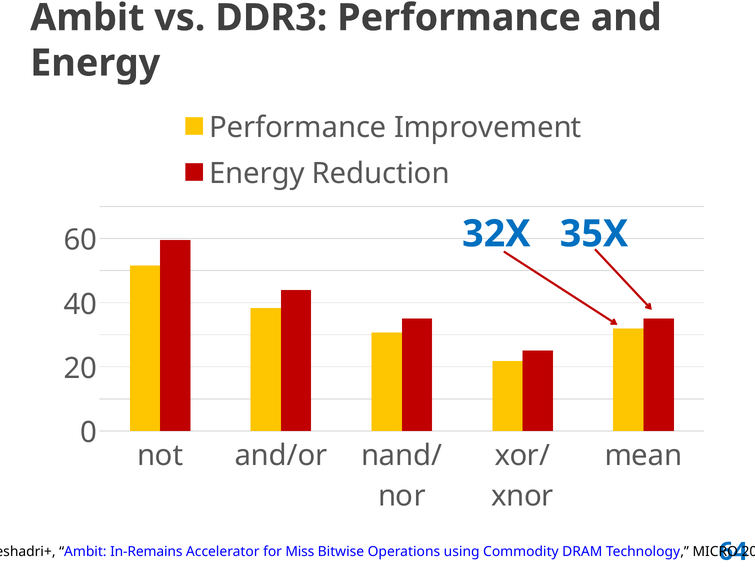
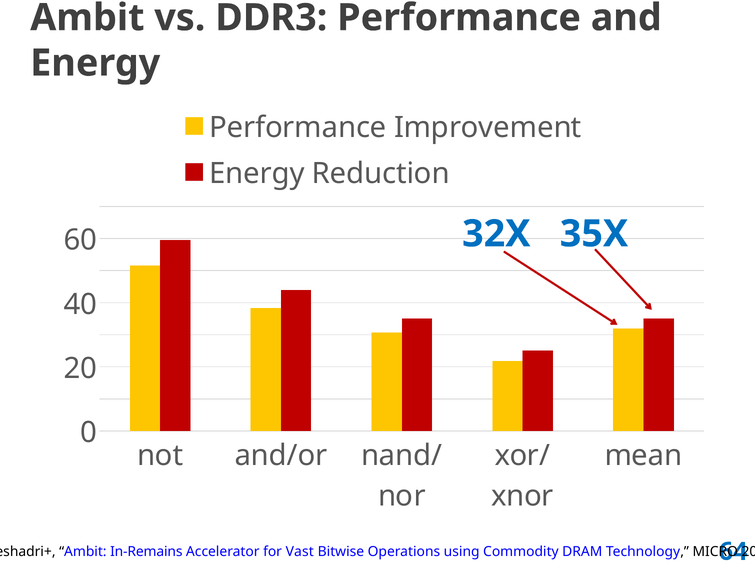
Miss: Miss -> Vast (300, 551)
